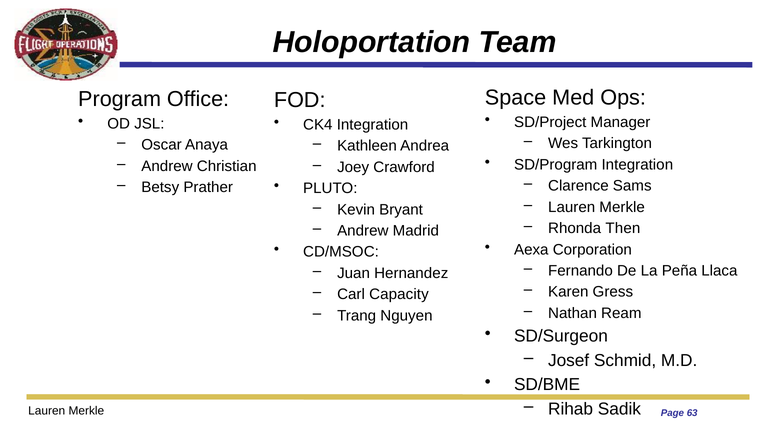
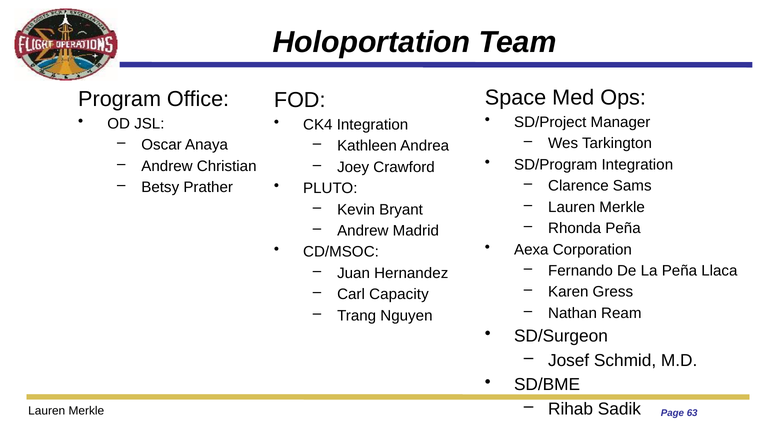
Rhonda Then: Then -> Peña (623, 228)
